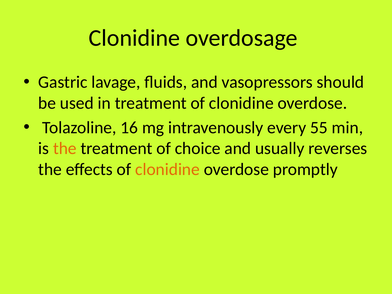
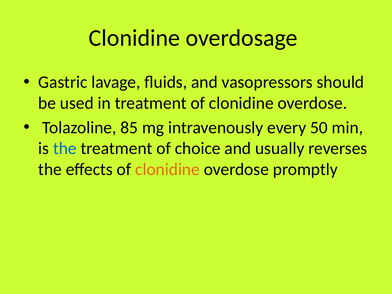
16: 16 -> 85 (129, 128)
55: 55 -> 50 (319, 128)
the colour: orange -> blue (65, 148)
